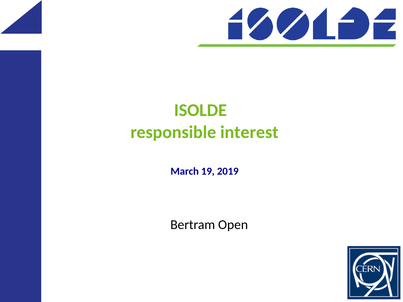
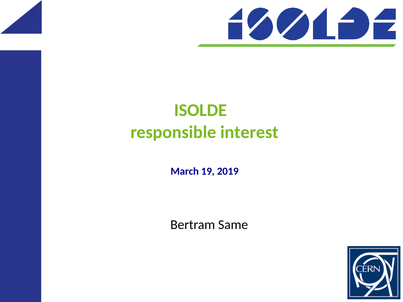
Open: Open -> Same (233, 225)
